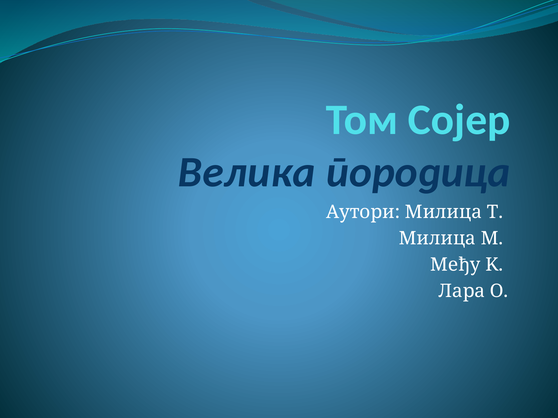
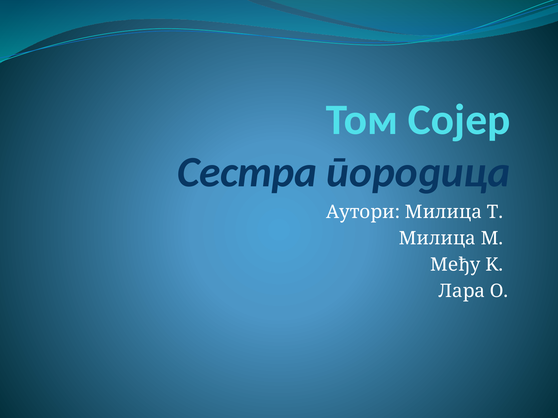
Велика: Велика -> Сестра (247, 172)
